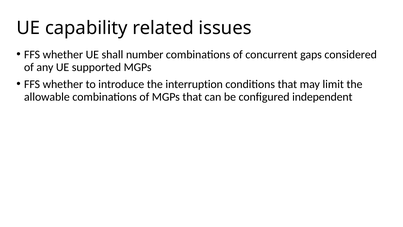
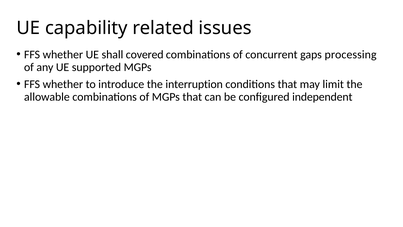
number: number -> covered (145, 54)
considered: considered -> processing (351, 54)
